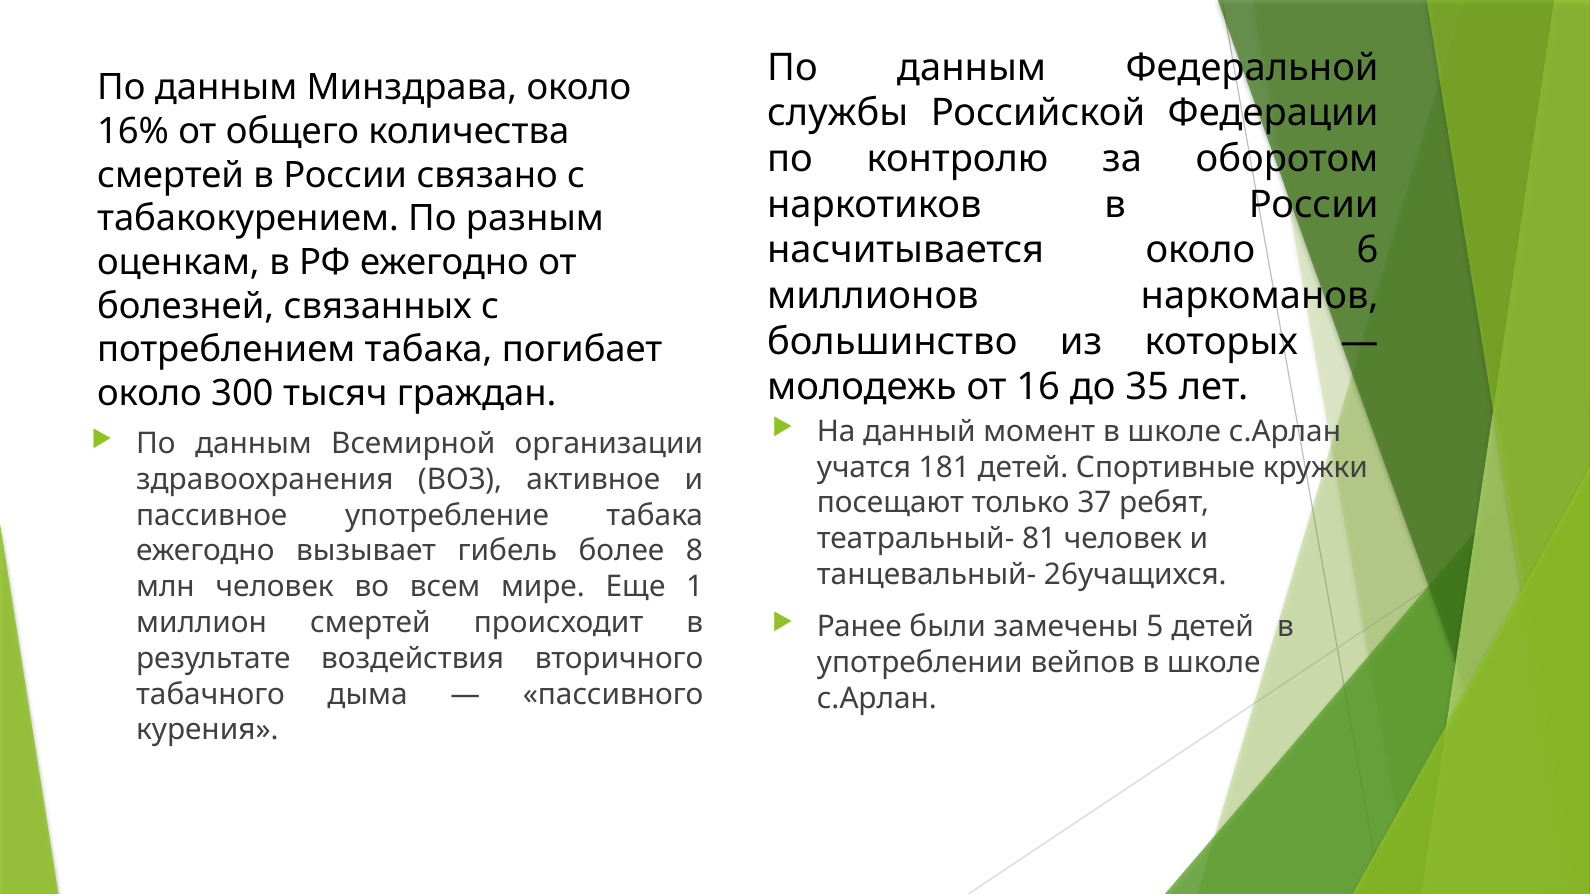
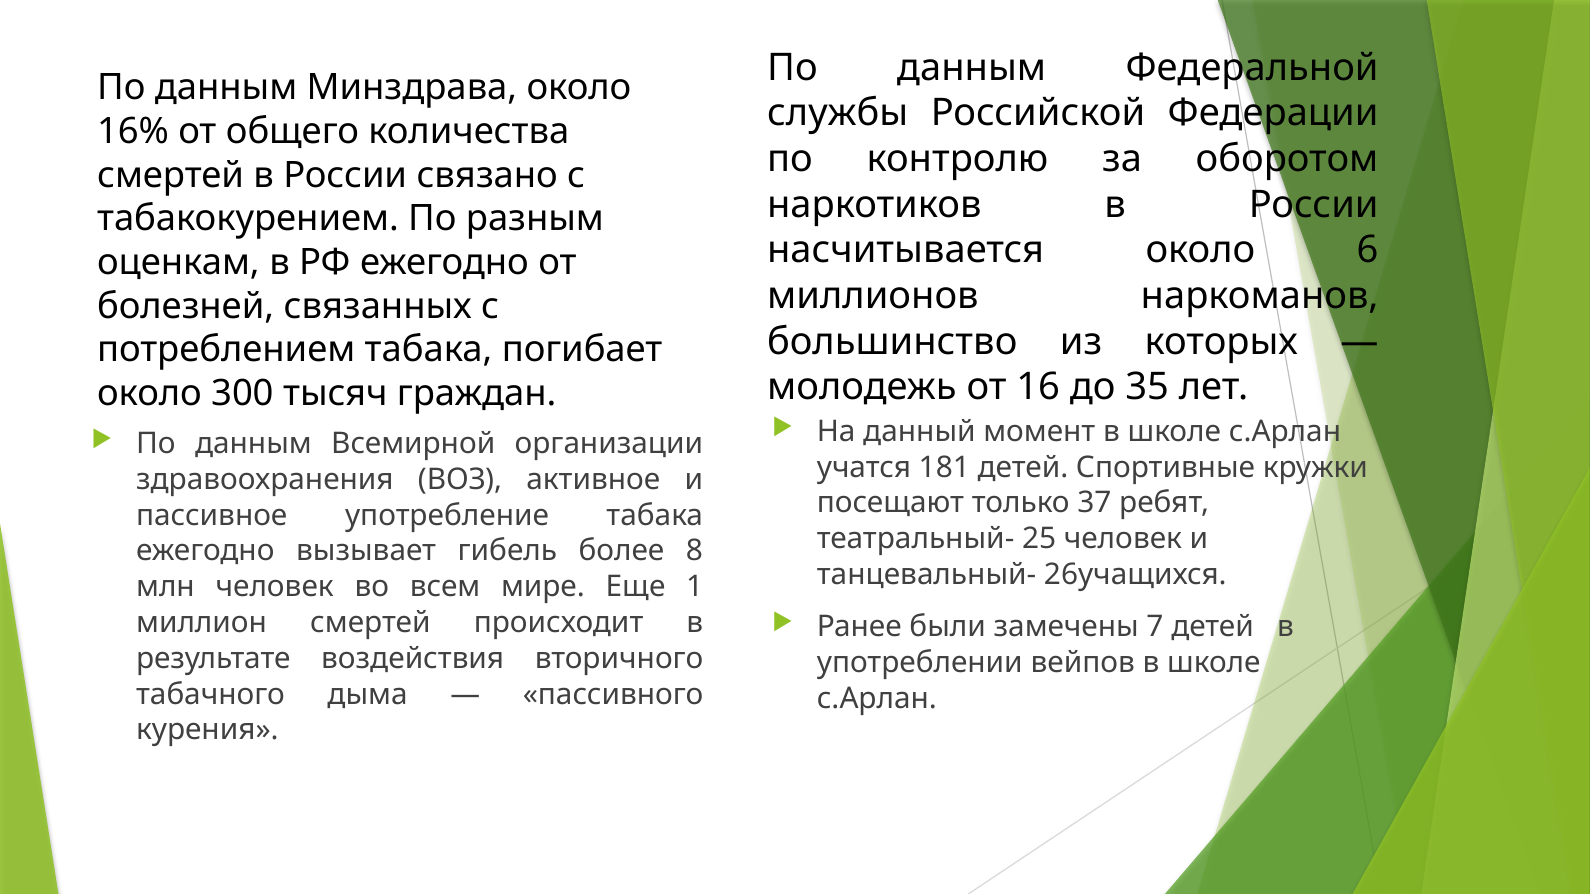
81: 81 -> 25 (1039, 539)
5: 5 -> 7 (1155, 627)
